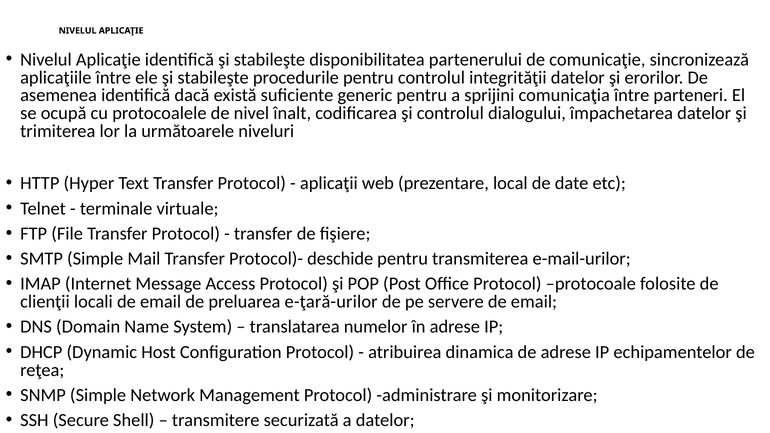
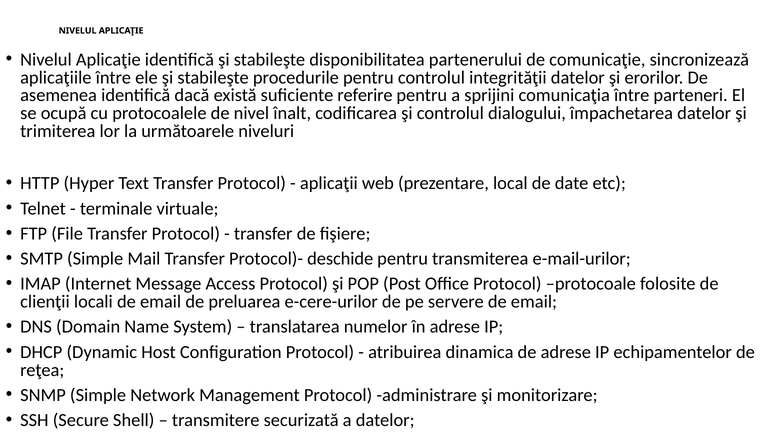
generic: generic -> referire (365, 95)
e-ţară-urilor: e-ţară-urilor -> e-cere-urilor (331, 302)
